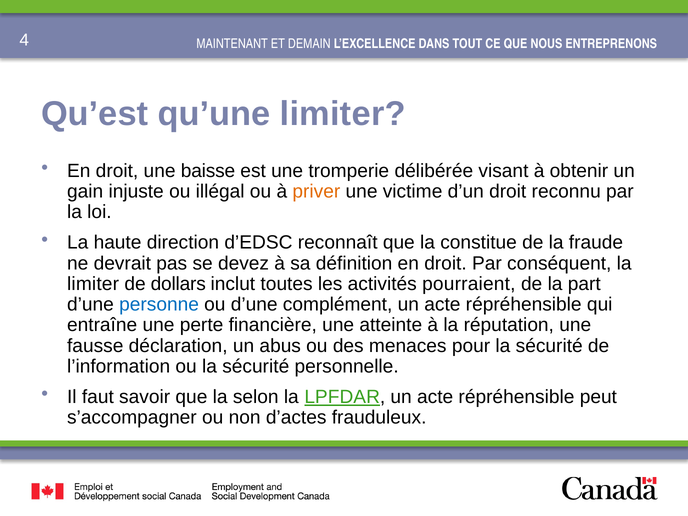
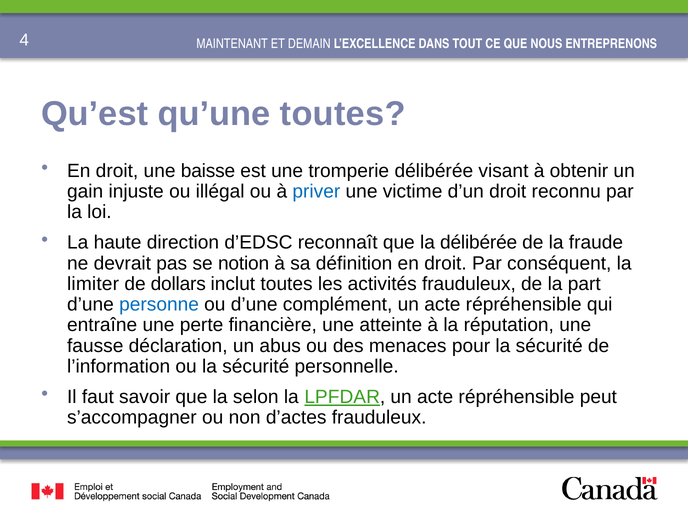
qu’une limiter: limiter -> toutes (343, 114)
priver colour: orange -> blue (316, 192)
la constitue: constitue -> délibérée (479, 243)
devez: devez -> notion (244, 263)
activités pourraient: pourraient -> frauduleux (469, 284)
